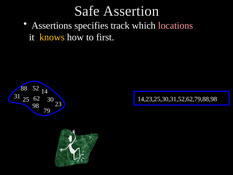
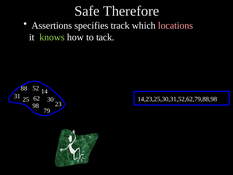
Assertion: Assertion -> Therefore (131, 11)
knows colour: yellow -> light green (52, 37)
first: first -> tack (105, 37)
